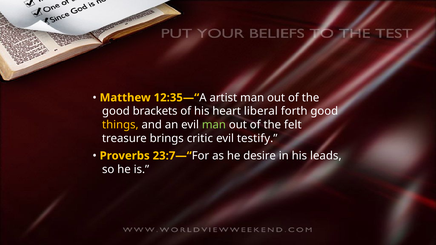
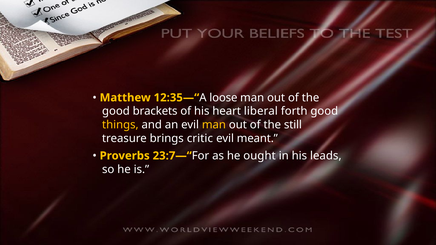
artist: artist -> loose (223, 98)
man colour: light green -> yellow (214, 125)
felt: felt -> still (293, 125)
testify: testify -> meant (257, 139)
desire: desire -> ought (260, 156)
